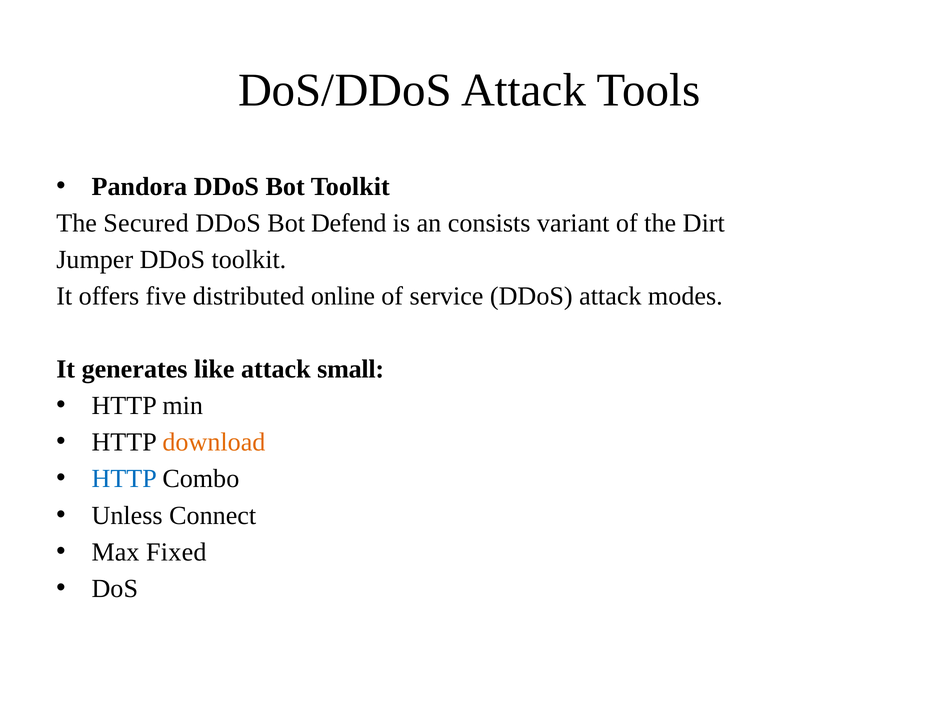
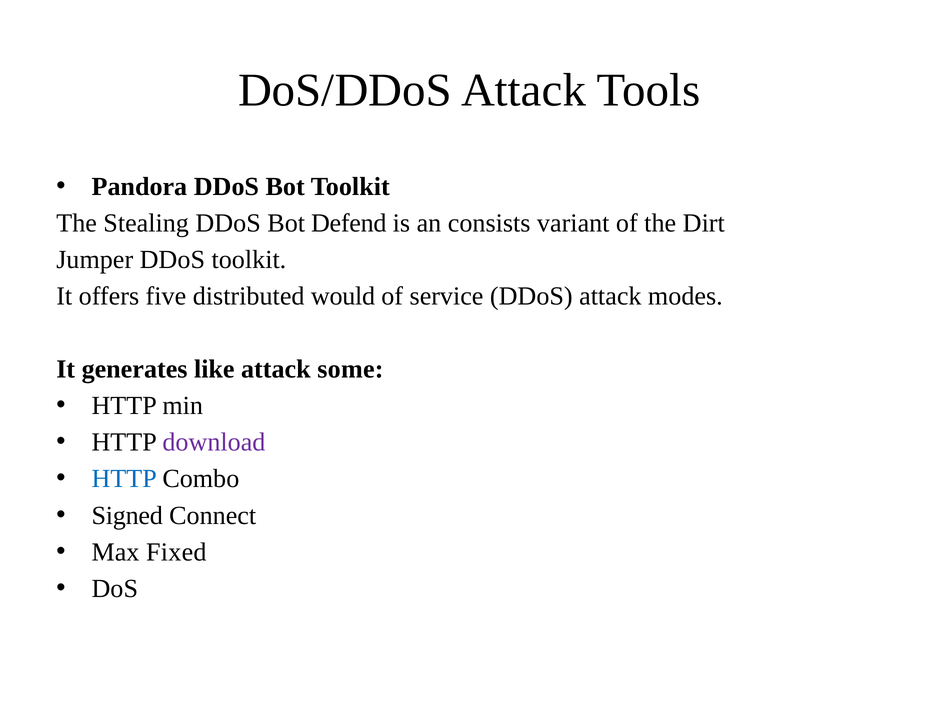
Secured: Secured -> Stealing (146, 223)
online: online -> would (343, 296)
small: small -> some (350, 369)
download colour: orange -> purple (214, 442)
Unless: Unless -> Signed (127, 516)
